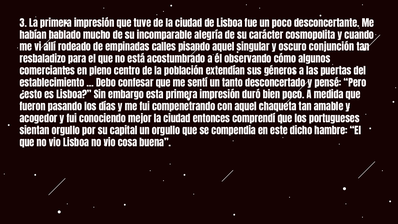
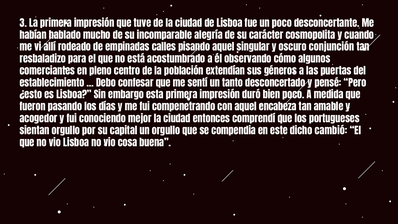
chaqueta: chaqueta -> encabeza (278, 107)
hambre: hambre -> cambió (331, 131)
